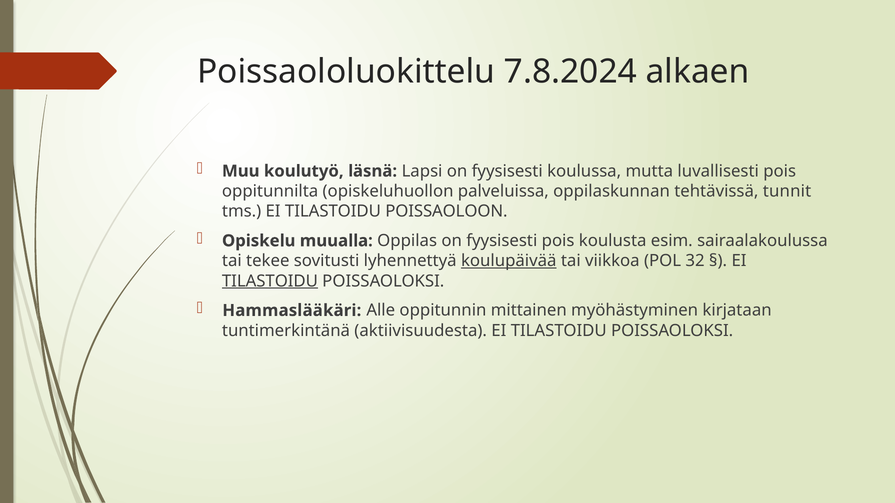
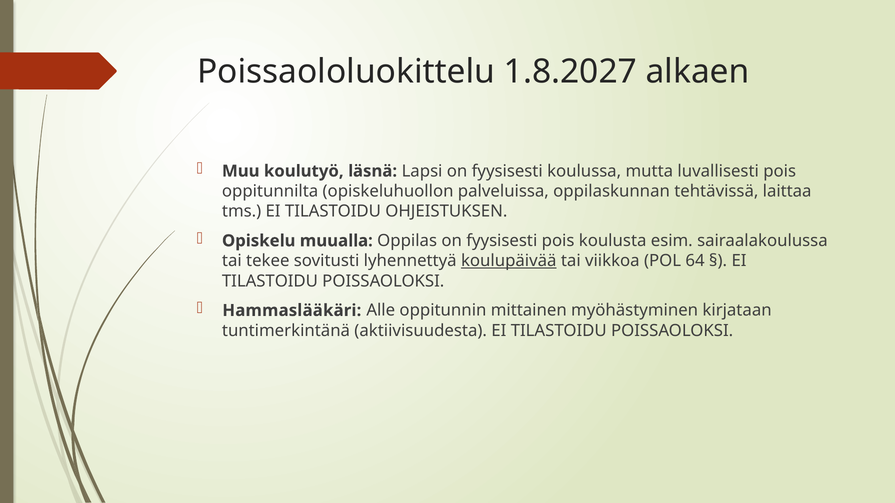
7.8.2024: 7.8.2024 -> 1.8.2027 (570, 72)
tunnit: tunnit -> laittaa (787, 191)
POISSAOLOON: POISSAOLOON -> OHJEISTUKSEN (446, 212)
32: 32 -> 64 (695, 261)
TILASTOIDU underline: present -> none (270, 281)
